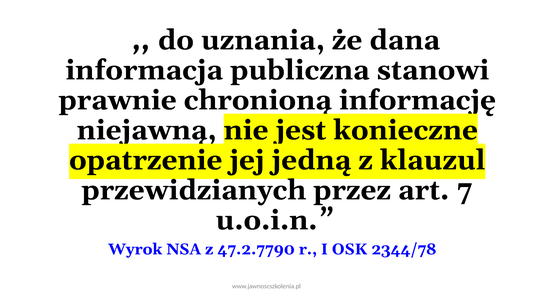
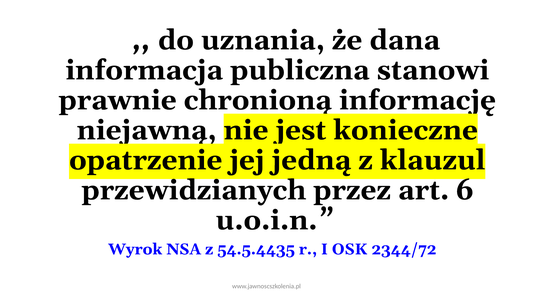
7: 7 -> 6 (465, 190)
47.2.7790: 47.2.7790 -> 54.5.4435 (256, 249)
2344/78: 2344/78 -> 2344/72 (404, 249)
